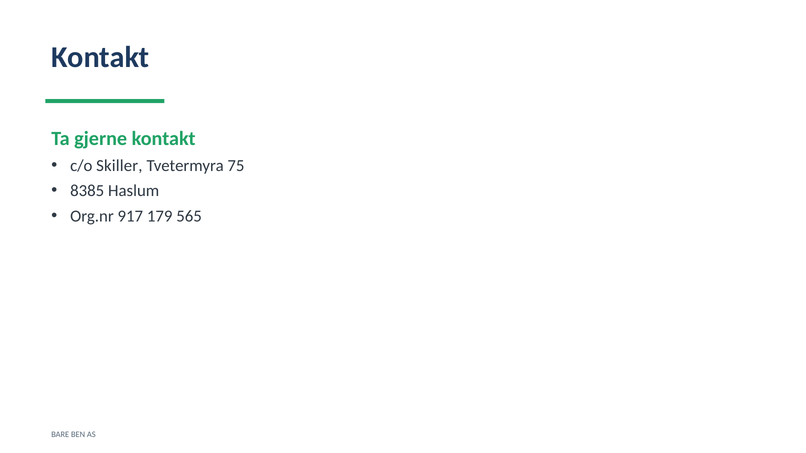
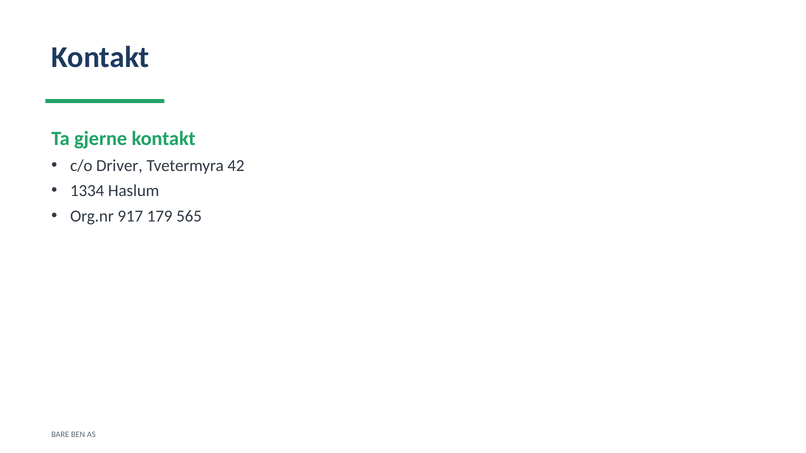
Skiller: Skiller -> Driver (119, 166)
75: 75 -> 42 (236, 166)
8385: 8385 -> 1334 (87, 191)
